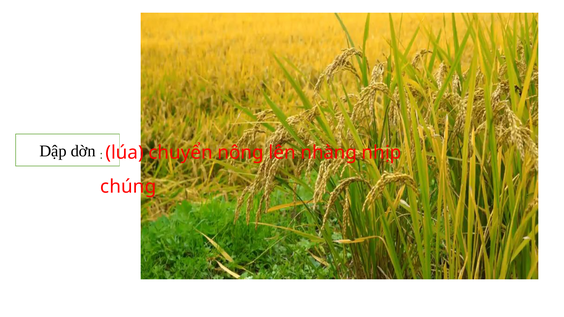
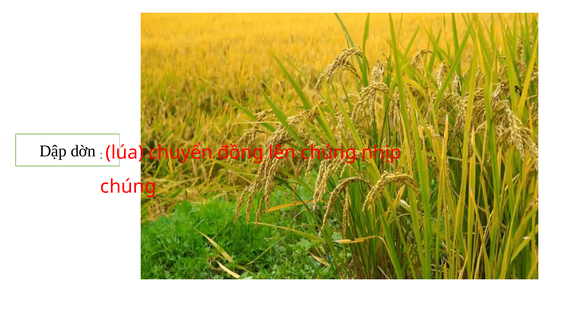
nông: nông -> đồng (241, 153)
lên nhàng: nhàng -> chúng (329, 153)
